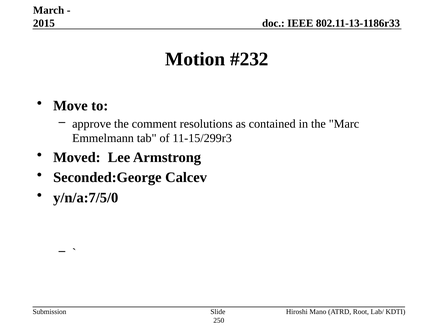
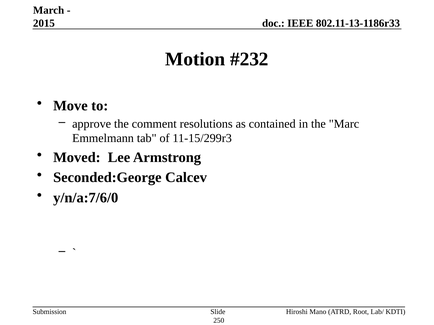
y/n/a:7/5/0: y/n/a:7/5/0 -> y/n/a:7/6/0 (86, 198)
